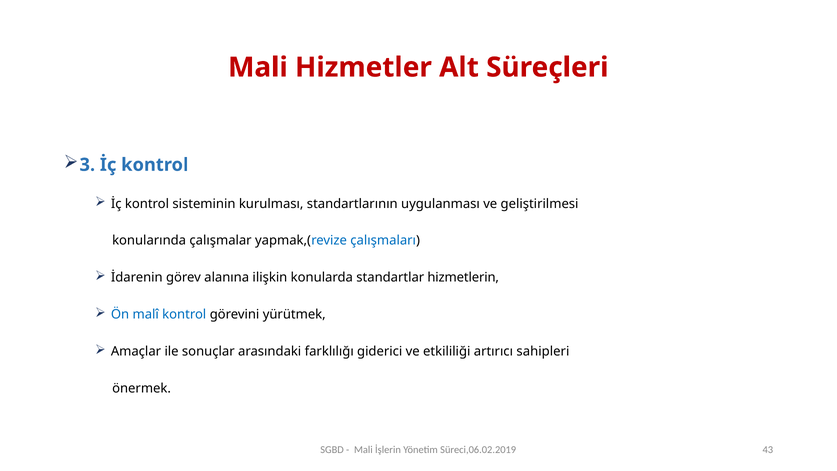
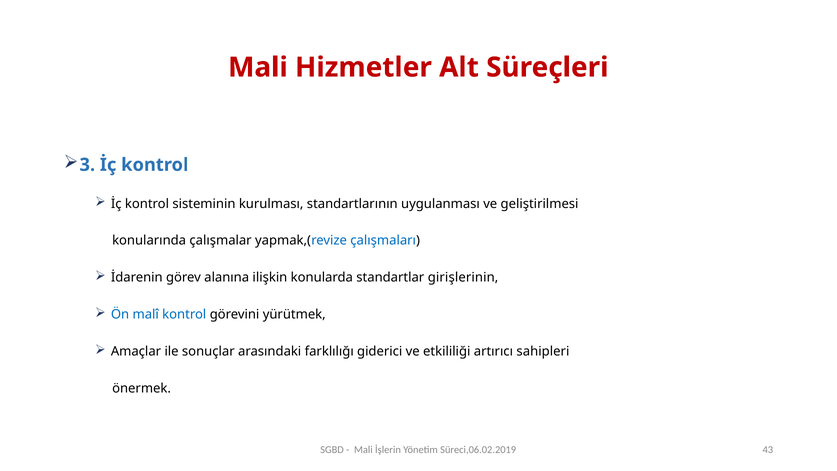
hizmetlerin: hizmetlerin -> girişlerinin (463, 278)
